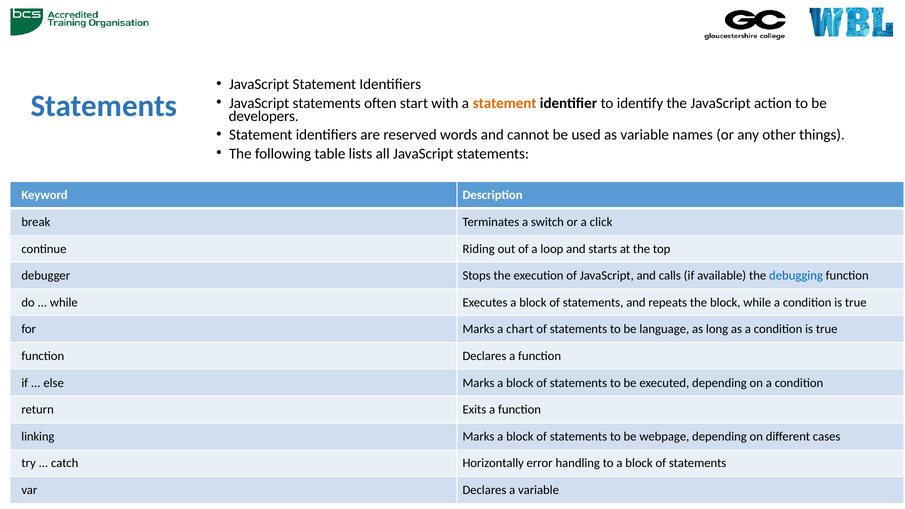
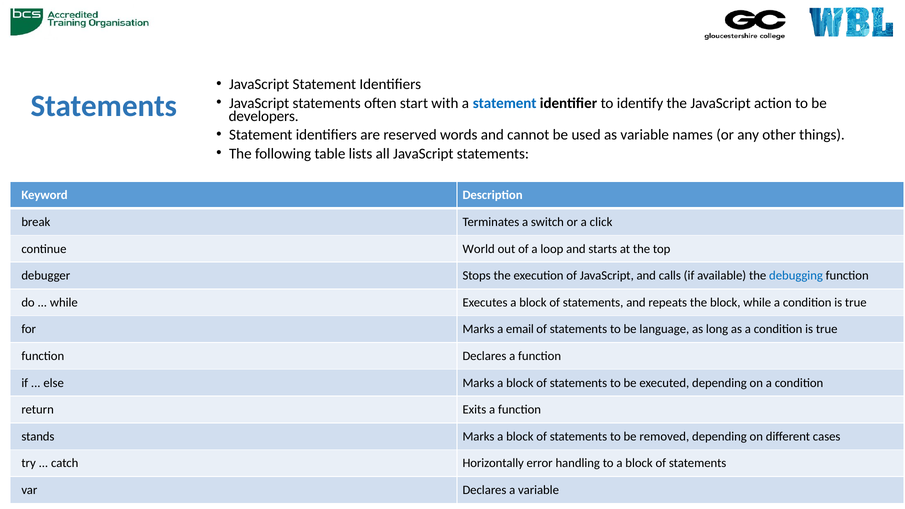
statement colour: orange -> blue (505, 103)
Riding: Riding -> World (479, 249)
chart: chart -> email (520, 329)
linking: linking -> stands (38, 436)
webpage: webpage -> removed (664, 436)
